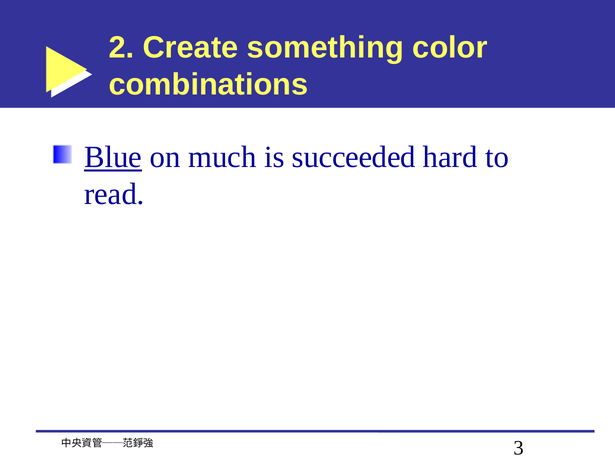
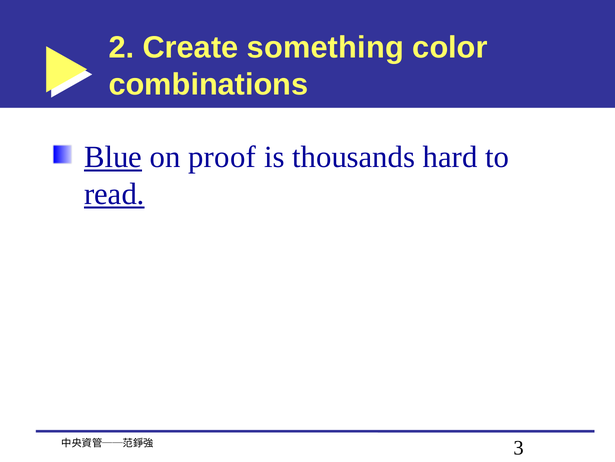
much: much -> proof (222, 157)
succeeded: succeeded -> thousands (354, 157)
read underline: none -> present (114, 194)
